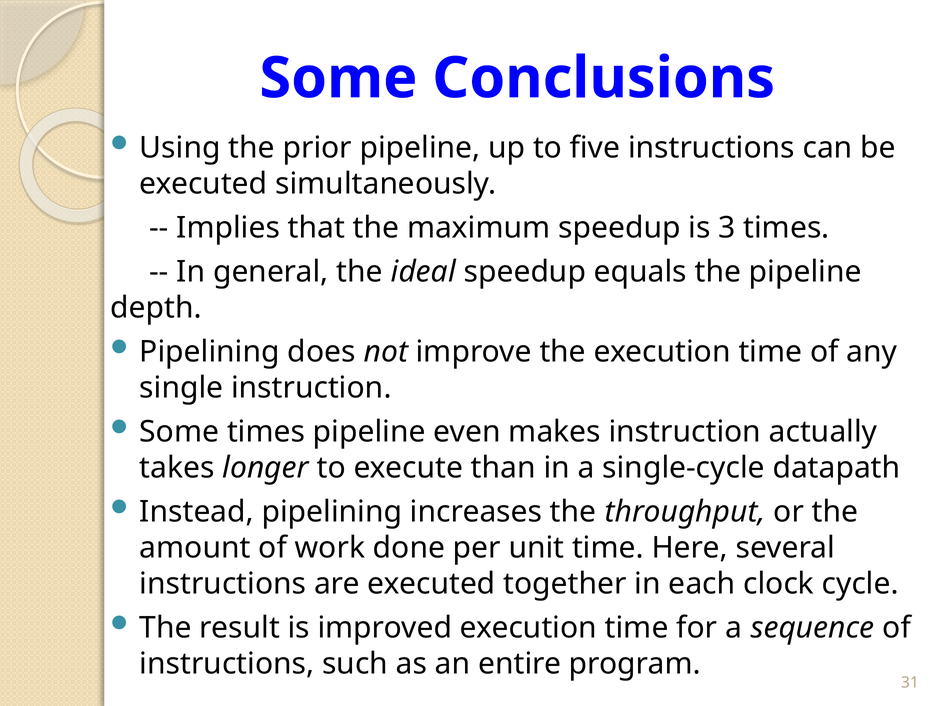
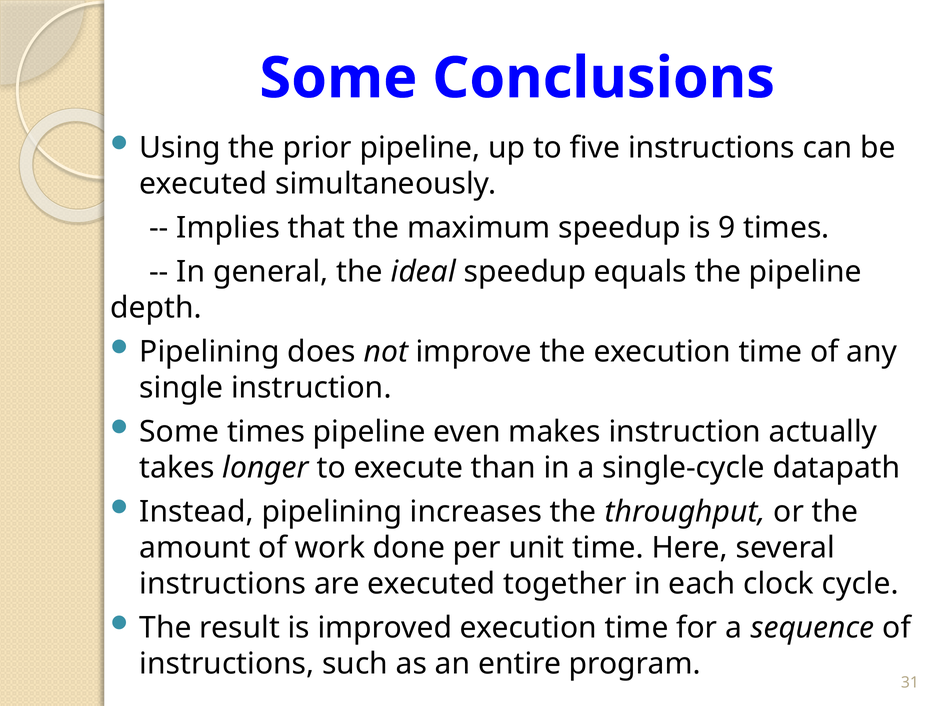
3: 3 -> 9 (727, 228)
